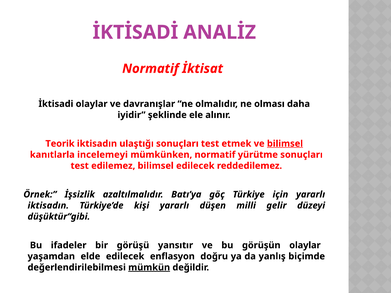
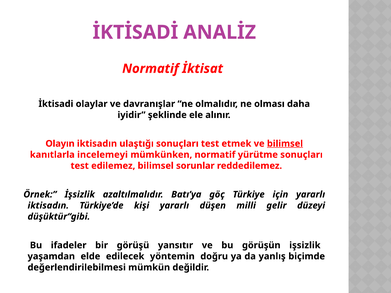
Teorik: Teorik -> Olayın (60, 144)
bilimsel edilecek: edilecek -> sorunlar (195, 166)
görüşün olaylar: olaylar -> işsizlik (305, 245)
enflasyon: enflasyon -> yöntemin (172, 257)
mümkün underline: present -> none (149, 268)
